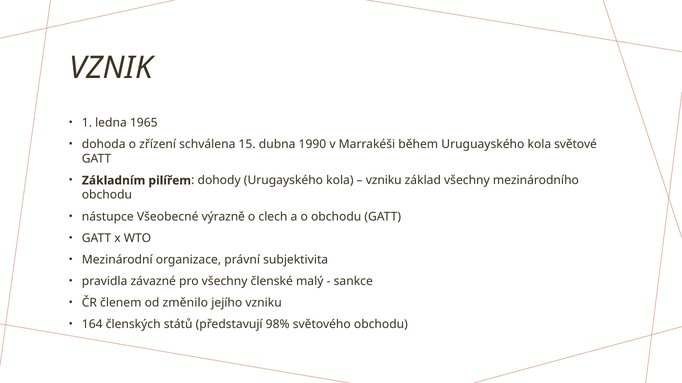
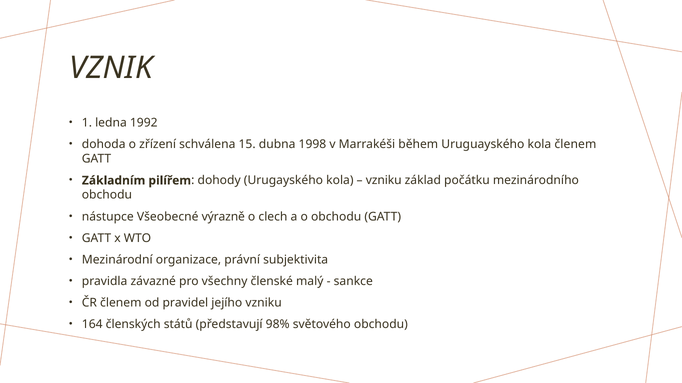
1965: 1965 -> 1992 (144, 123)
1990: 1990 -> 1998 (312, 145)
kola světové: světové -> členem (575, 145)
základ všechny: všechny -> počátku (467, 181)
změnilo: změnilo -> pravidel (185, 303)
